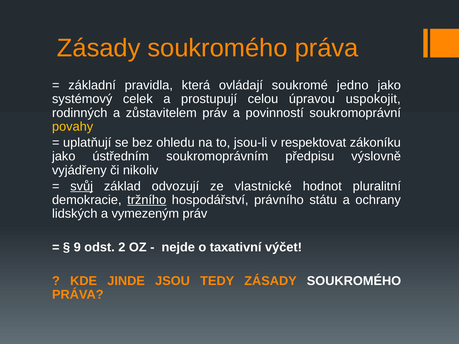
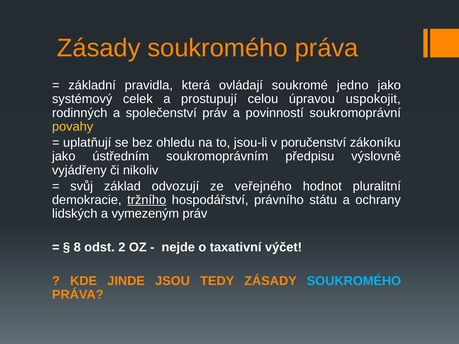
zůstavitelem: zůstavitelem -> společenství (161, 113)
respektovat: respektovat -> poručenství (313, 143)
svůj underline: present -> none (82, 186)
vlastnické: vlastnické -> veřejného (263, 186)
9: 9 -> 8 (77, 247)
SOUKROMÉHO colour: white -> light blue (354, 281)
